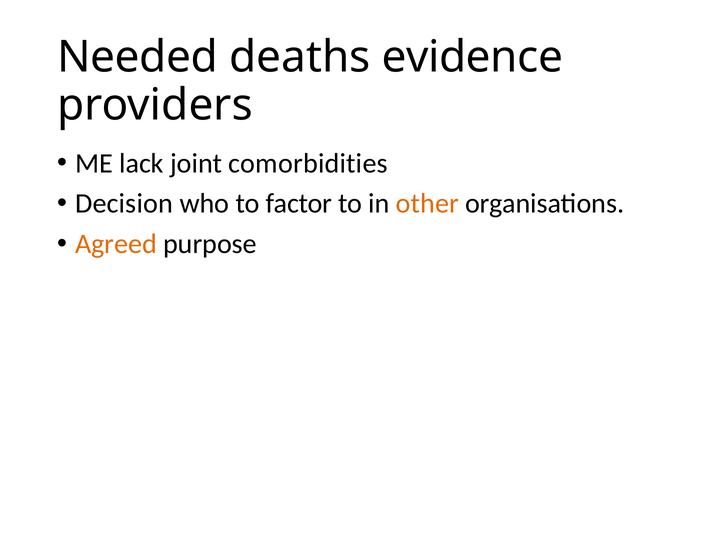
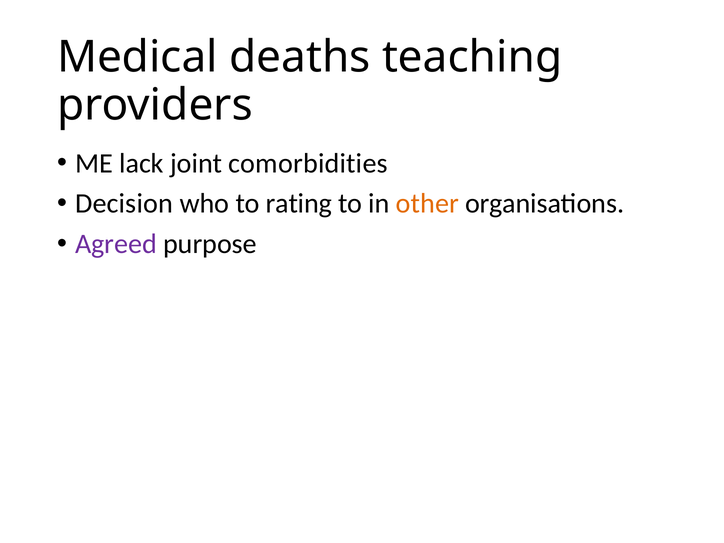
Needed: Needed -> Medical (137, 57)
evidence: evidence -> teaching (472, 57)
factor: factor -> rating (299, 204)
Agreed colour: orange -> purple (116, 244)
